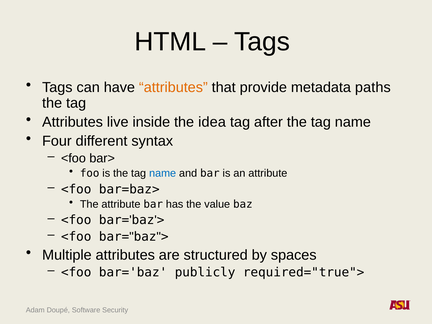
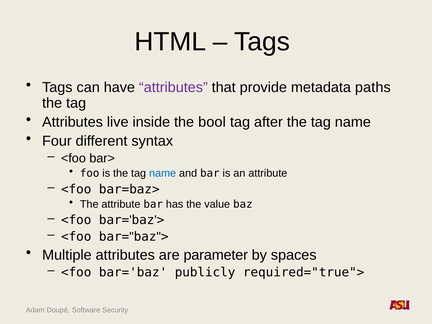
attributes colour: orange -> purple (173, 87)
idea: idea -> bool (212, 122)
structured: structured -> parameter (216, 255)
